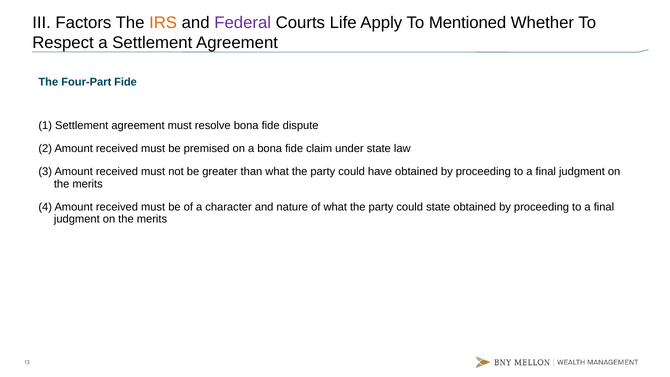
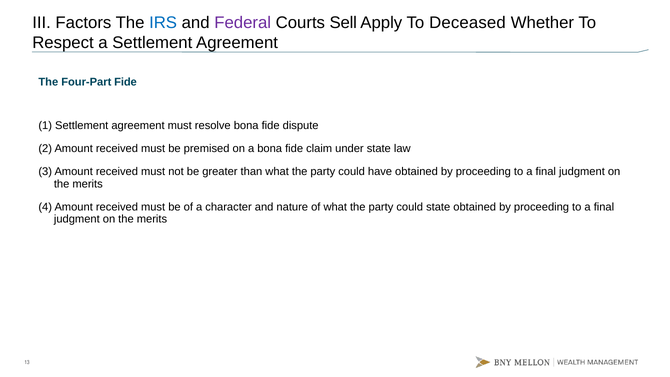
IRS colour: orange -> blue (163, 23)
Life: Life -> Sell (343, 23)
Mentioned: Mentioned -> Deceased (467, 23)
